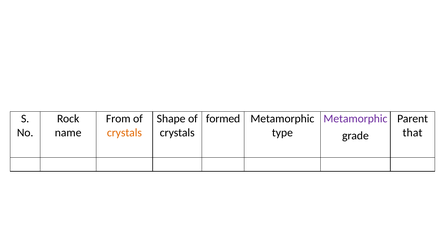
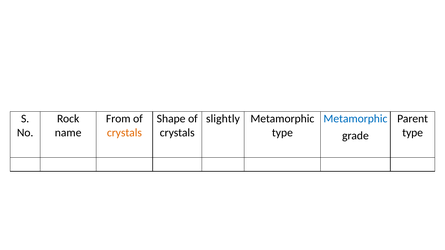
formed: formed -> slightly (223, 119)
Metamorphic colour: purple -> blue (355, 119)
that: that -> type (413, 133)
